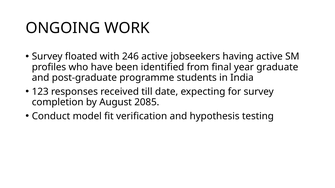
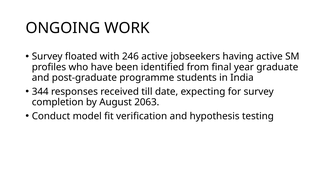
123: 123 -> 344 (40, 92)
2085: 2085 -> 2063 (147, 102)
